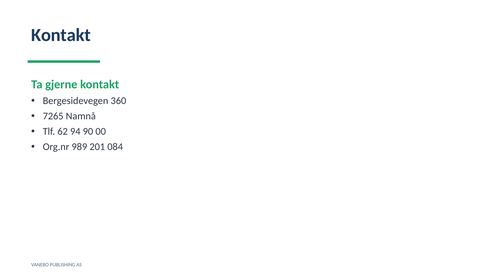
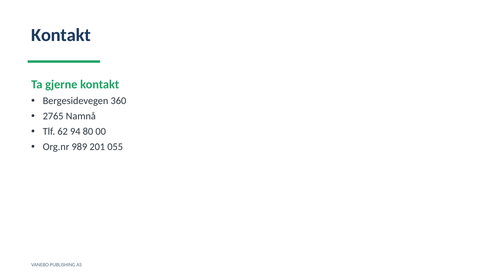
7265: 7265 -> 2765 (53, 116)
90: 90 -> 80 (88, 132)
084: 084 -> 055 (115, 147)
